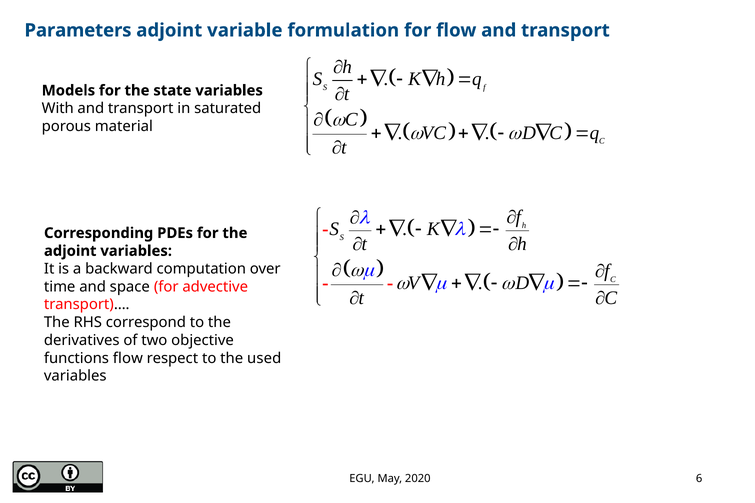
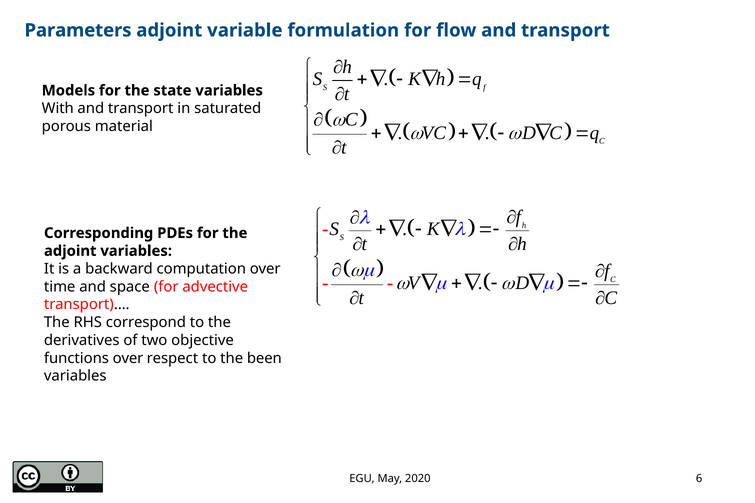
functions flow: flow -> over (128, 358)
used: used -> been (264, 358)
